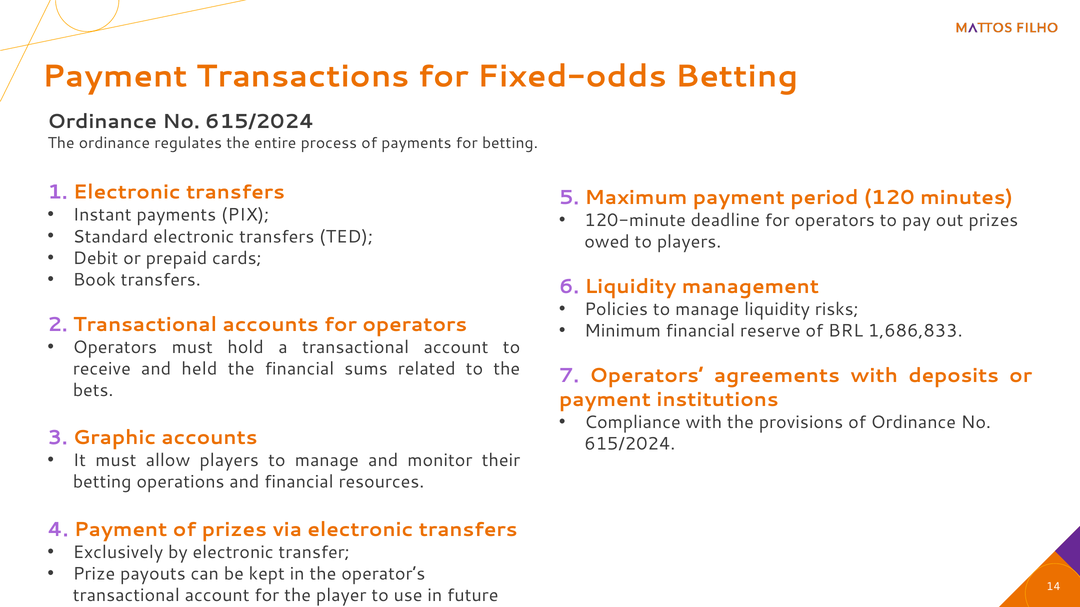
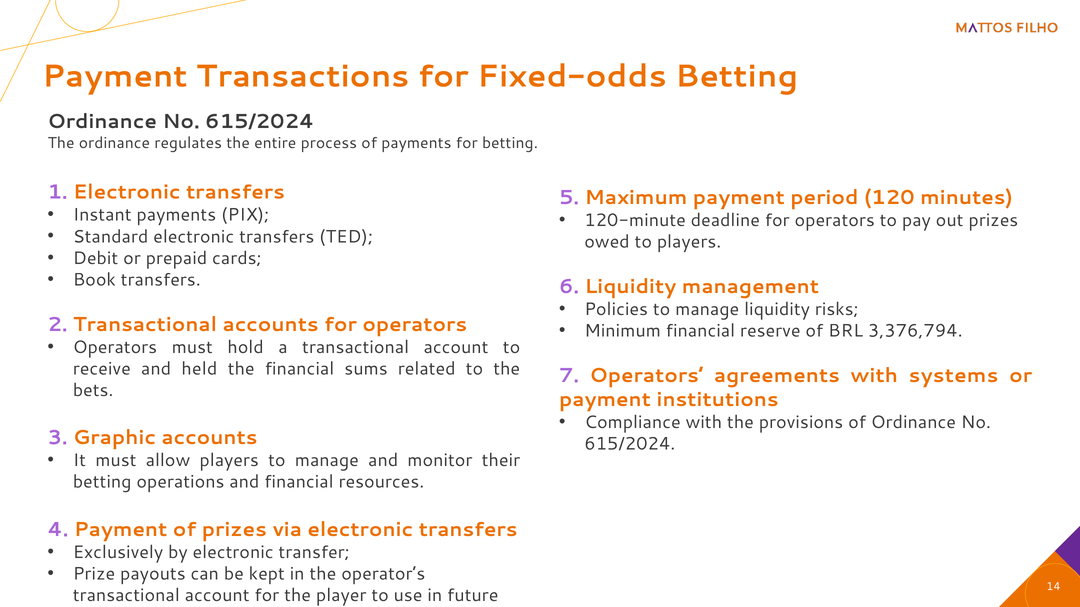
1,686,833: 1,686,833 -> 3,376,794 (915, 331)
deposits: deposits -> systems (953, 376)
